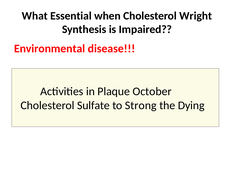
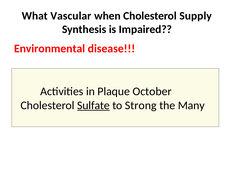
Essential: Essential -> Vascular (71, 16)
Wright: Wright -> Supply (196, 16)
Sulfate underline: none -> present (93, 106)
Dying: Dying -> Many (191, 106)
